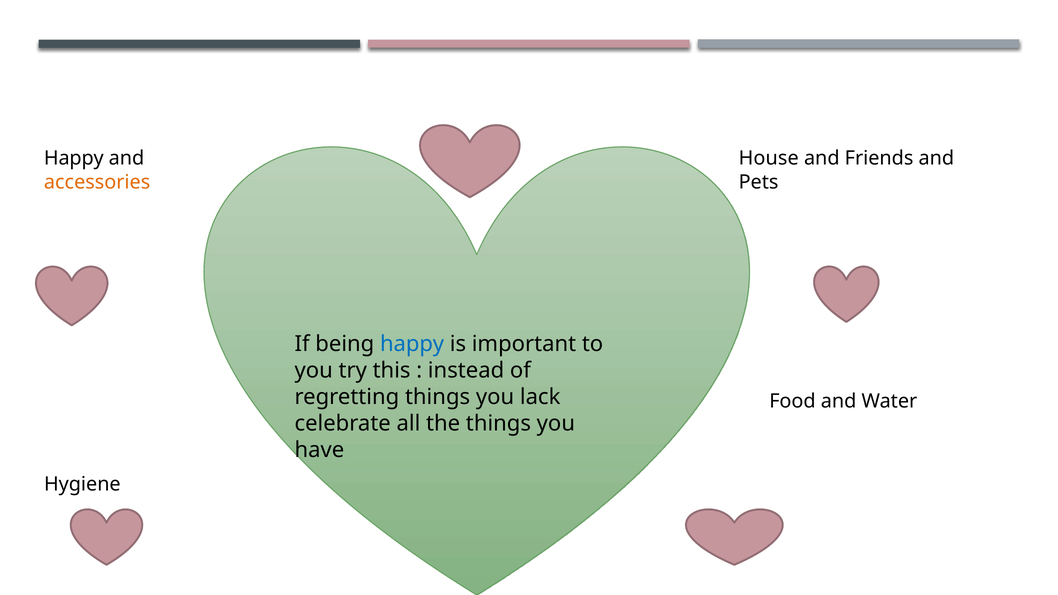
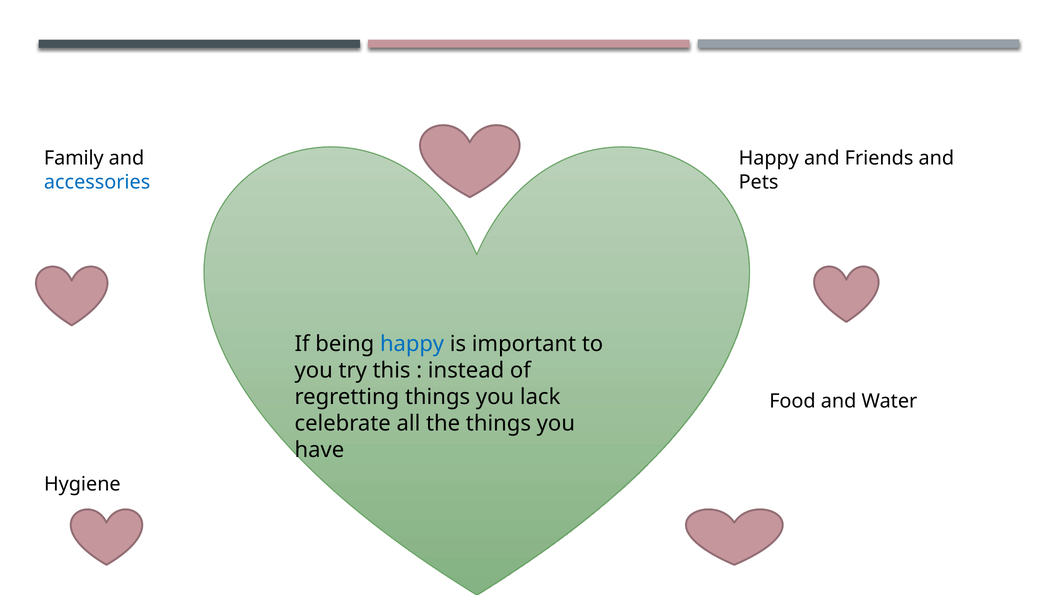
Happy: Happy -> Family (74, 158)
House: House -> Happy (769, 158)
accessories colour: orange -> blue (97, 182)
